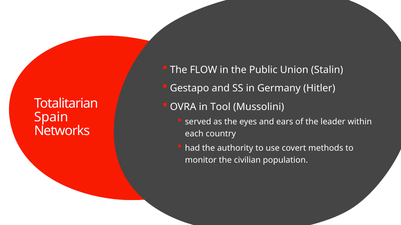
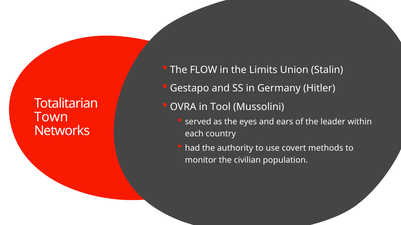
Public: Public -> Limits (263, 70)
Spain: Spain -> Town (51, 117)
